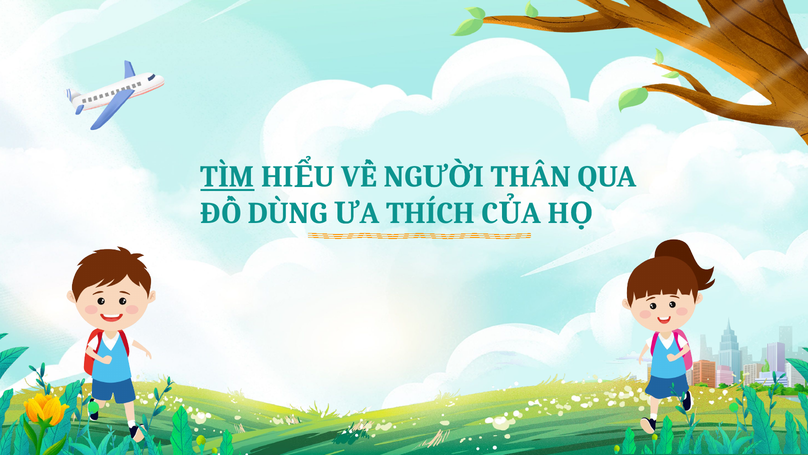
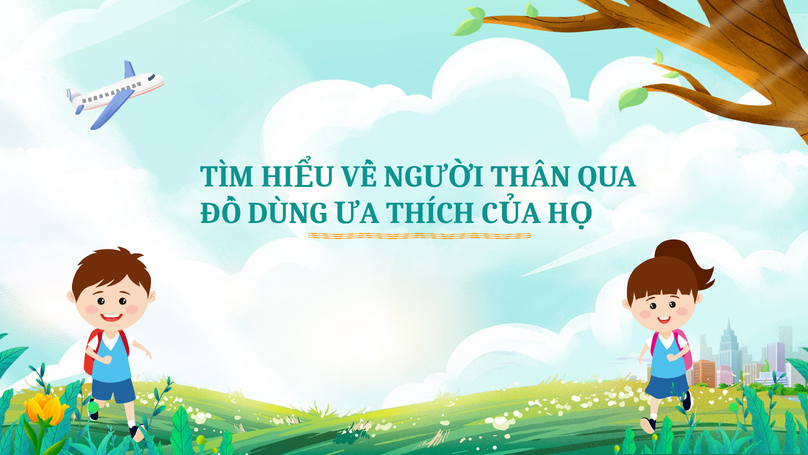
TÌM underline: present -> none (227, 177)
